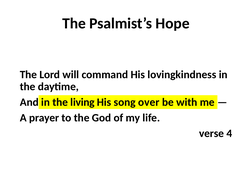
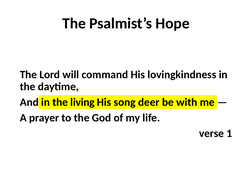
over: over -> deer (149, 102)
4: 4 -> 1 (229, 133)
